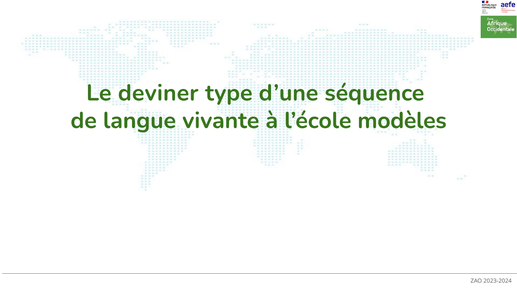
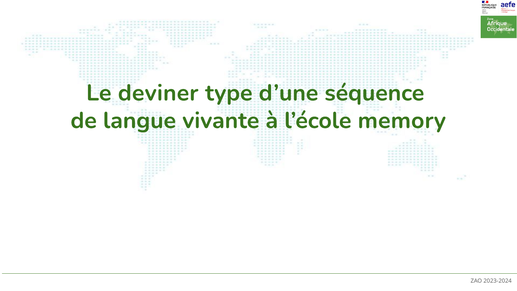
modèles: modèles -> memory (402, 120)
